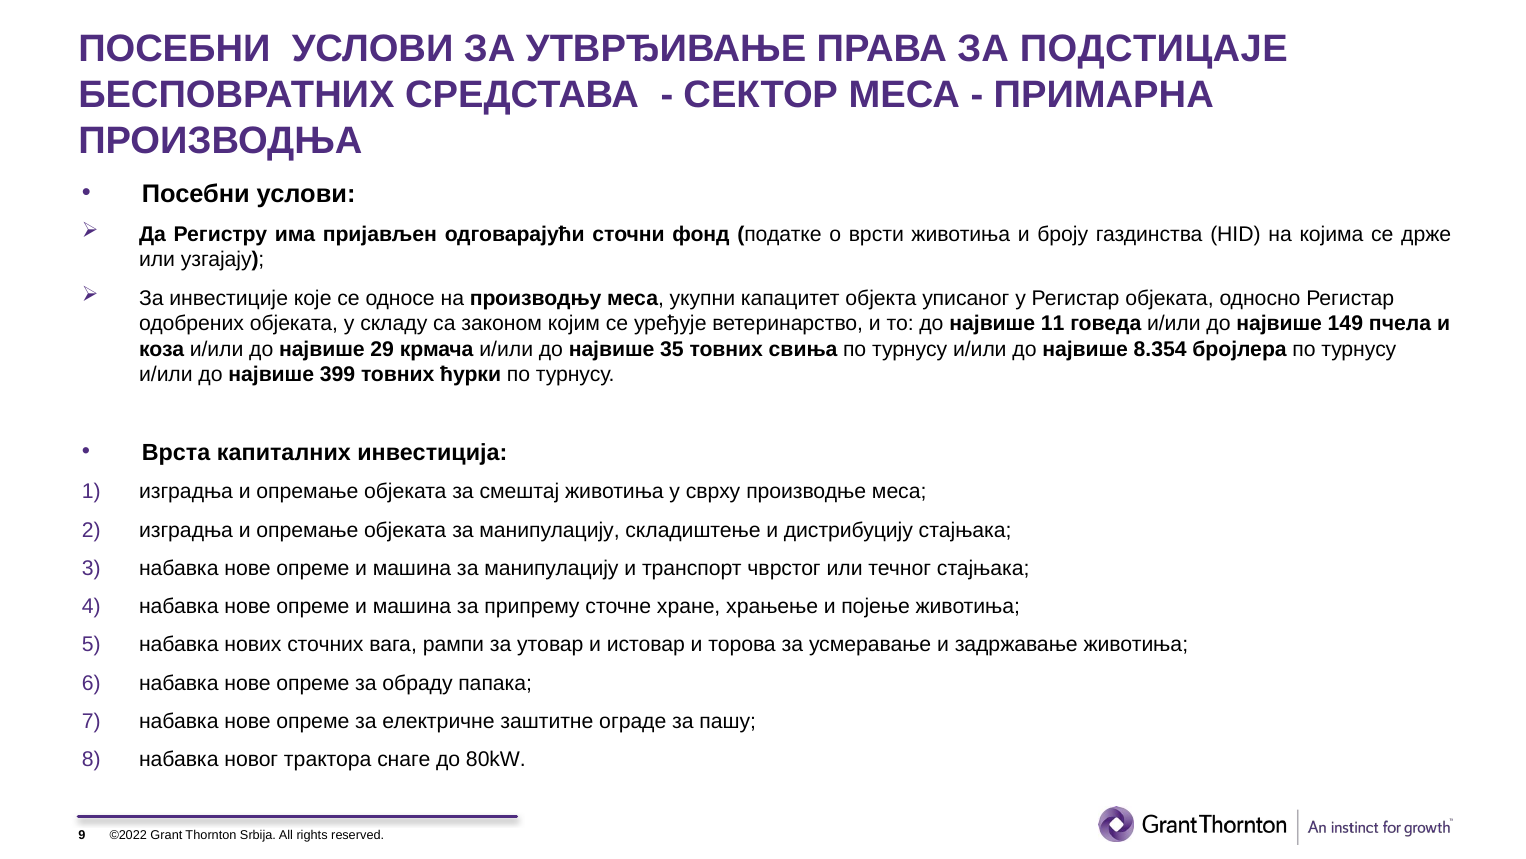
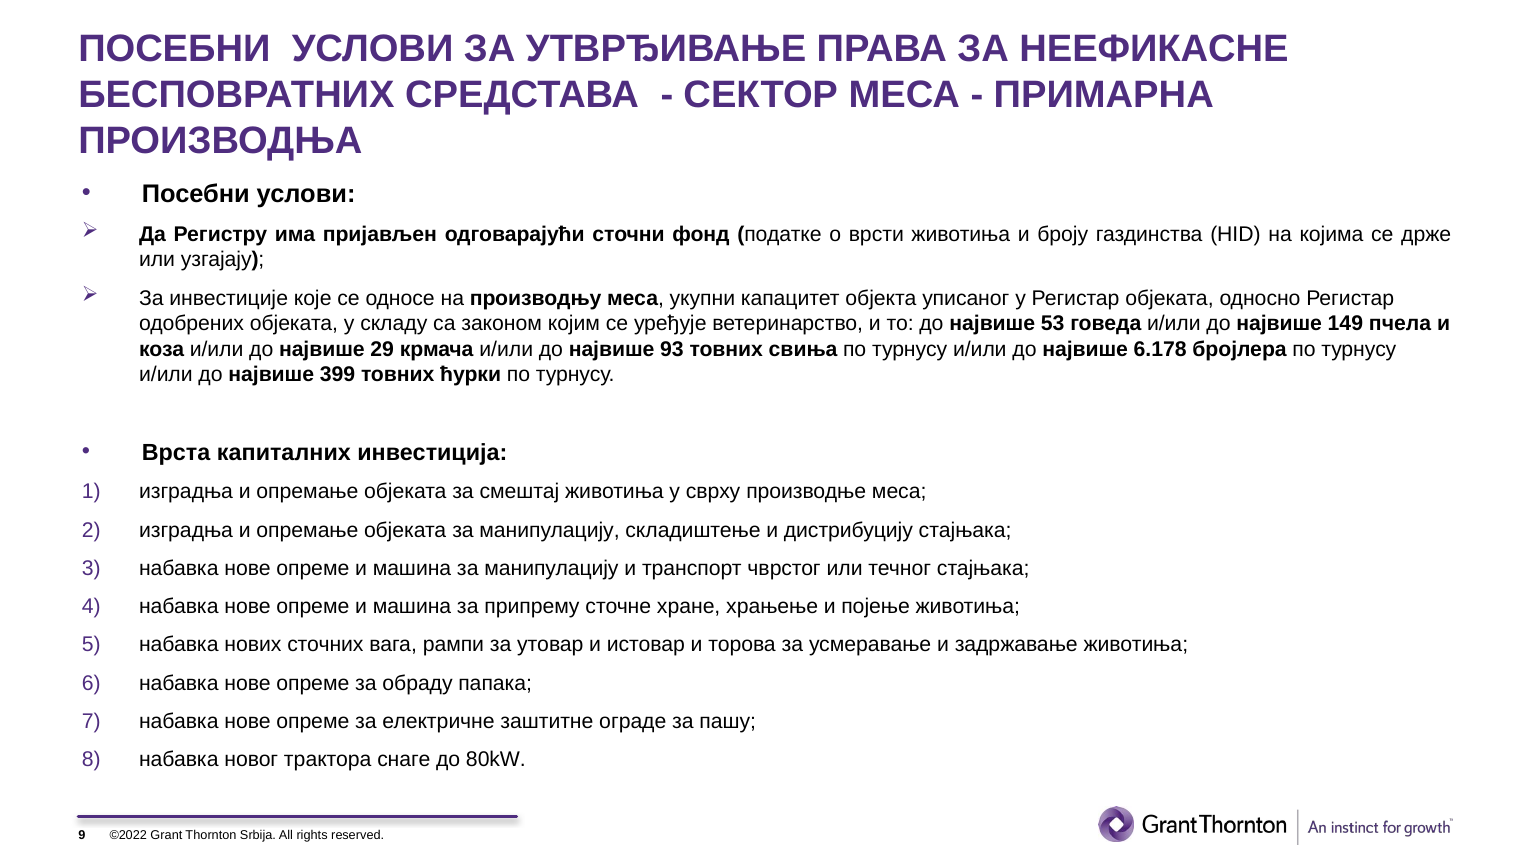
ПОДСТИЦАЈЕ: ПОДСТИЦАЈЕ -> НЕЕФИКАСНЕ (1154, 49)
11: 11 -> 53 (1053, 323)
35: 35 -> 93 (672, 349)
8.354: 8.354 -> 6.178 (1160, 349)
